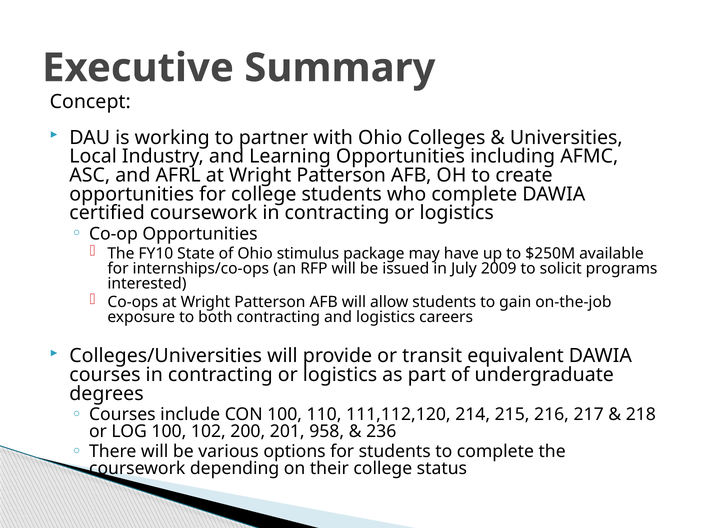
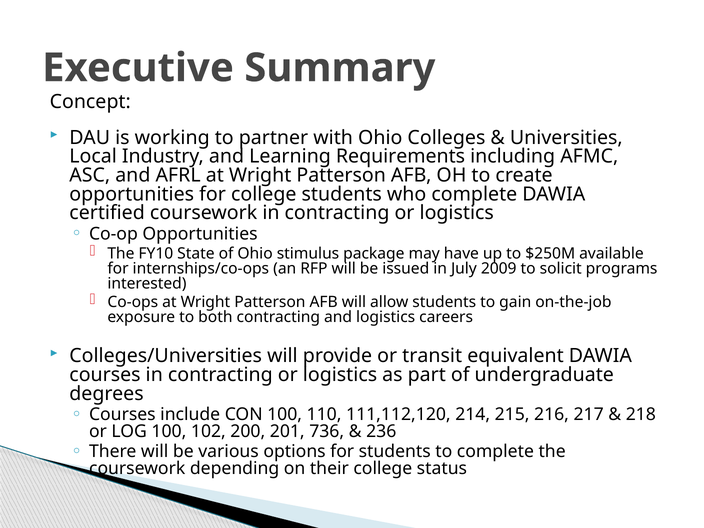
Learning Opportunities: Opportunities -> Requirements (401, 156)
958: 958 -> 736 (327, 432)
